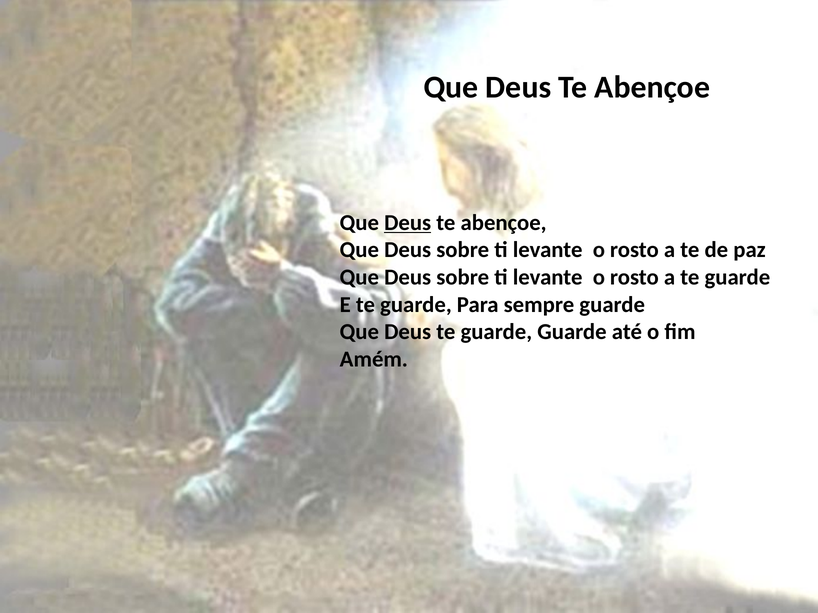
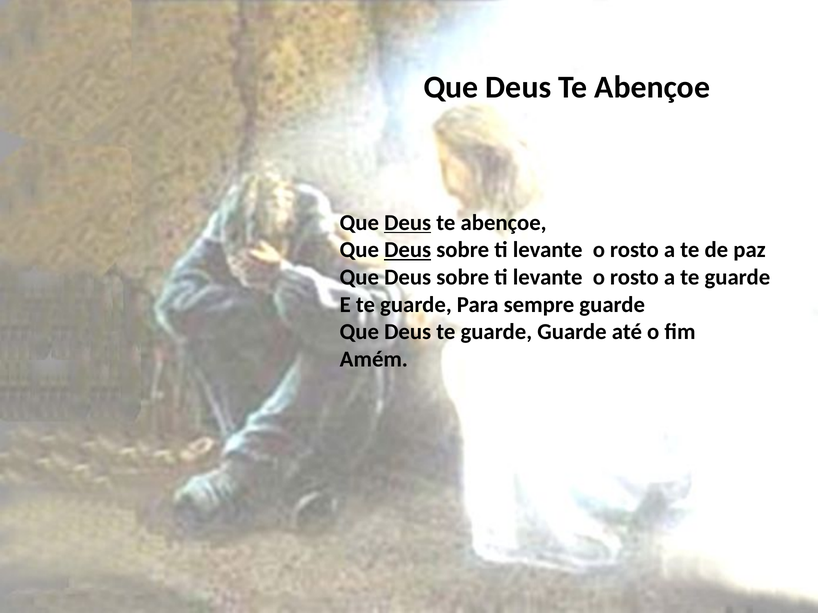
Deus underline: none -> present (408, 250)
